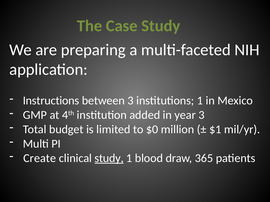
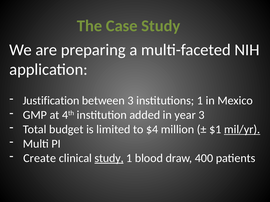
Instructions: Instructions -> Justification (51, 101)
$0: $0 -> $4 (152, 130)
mil/yr underline: none -> present (242, 130)
365: 365 -> 400 (204, 158)
